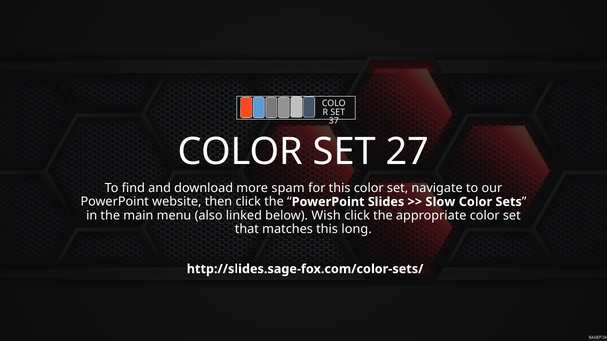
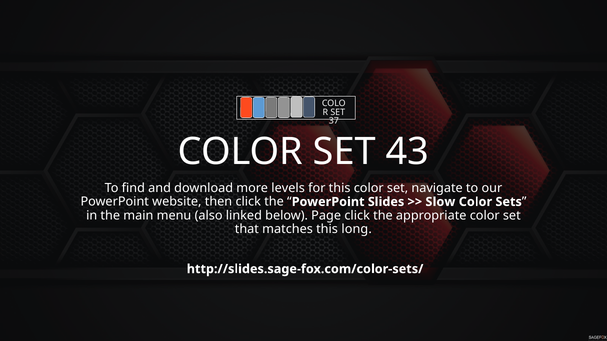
27: 27 -> 43 (407, 152)
spam: spam -> levels (288, 188)
Wish: Wish -> Page (326, 216)
